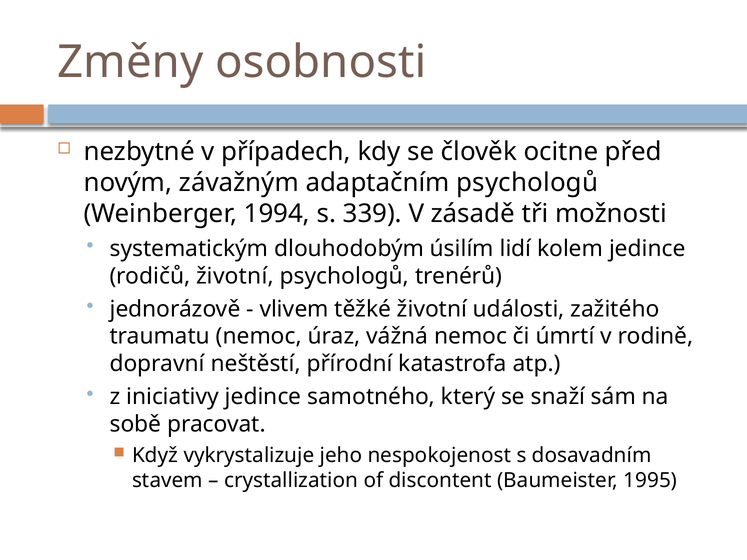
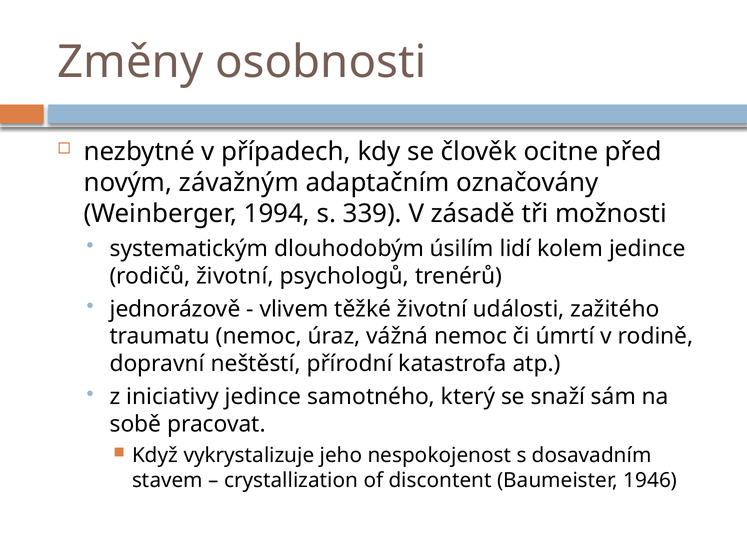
adaptačním psychologů: psychologů -> označovány (527, 183)
1995: 1995 -> 1946 (650, 481)
